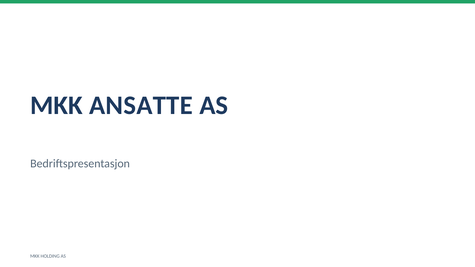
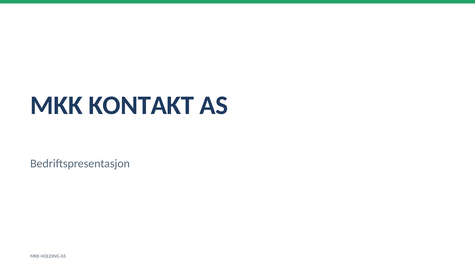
ANSATTE: ANSATTE -> KONTAKT (141, 105)
